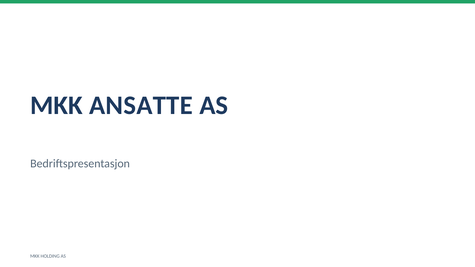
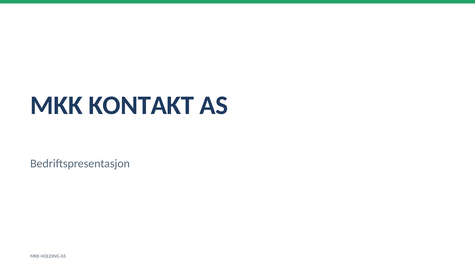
ANSATTE: ANSATTE -> KONTAKT (141, 105)
